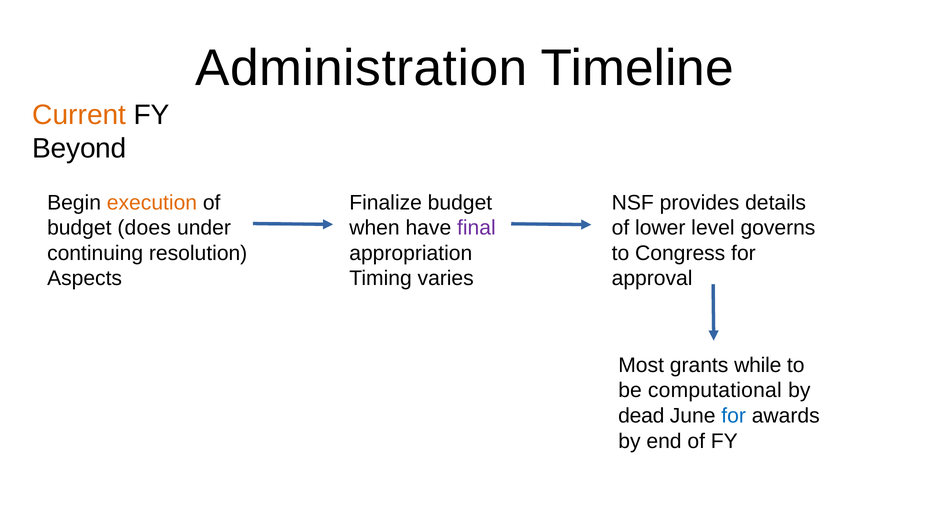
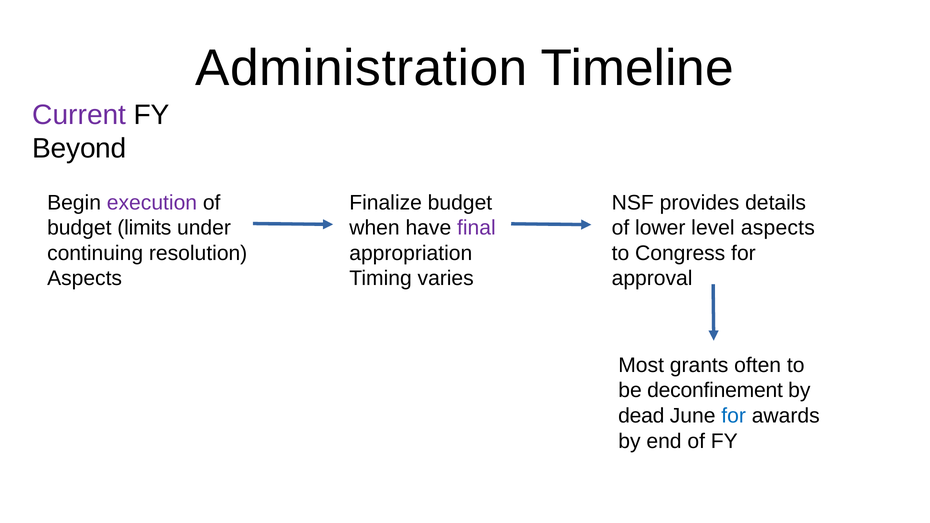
Current colour: orange -> purple (79, 115)
execution colour: orange -> purple (152, 203)
does: does -> limits (144, 228)
level governs: governs -> aspects (778, 228)
while: while -> often (758, 365)
computational: computational -> deconfinement (715, 391)
